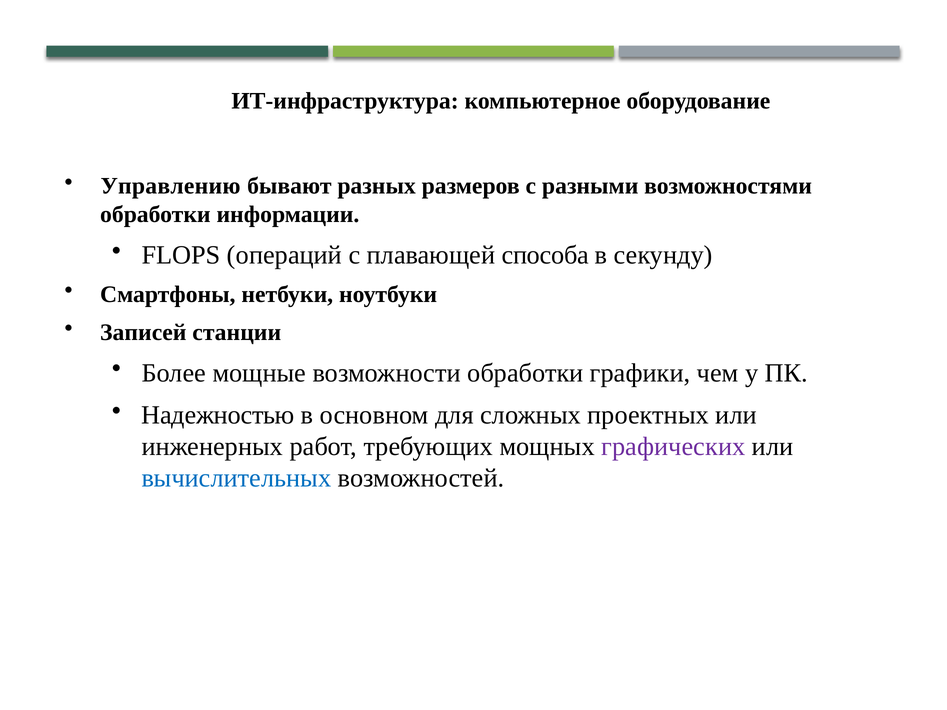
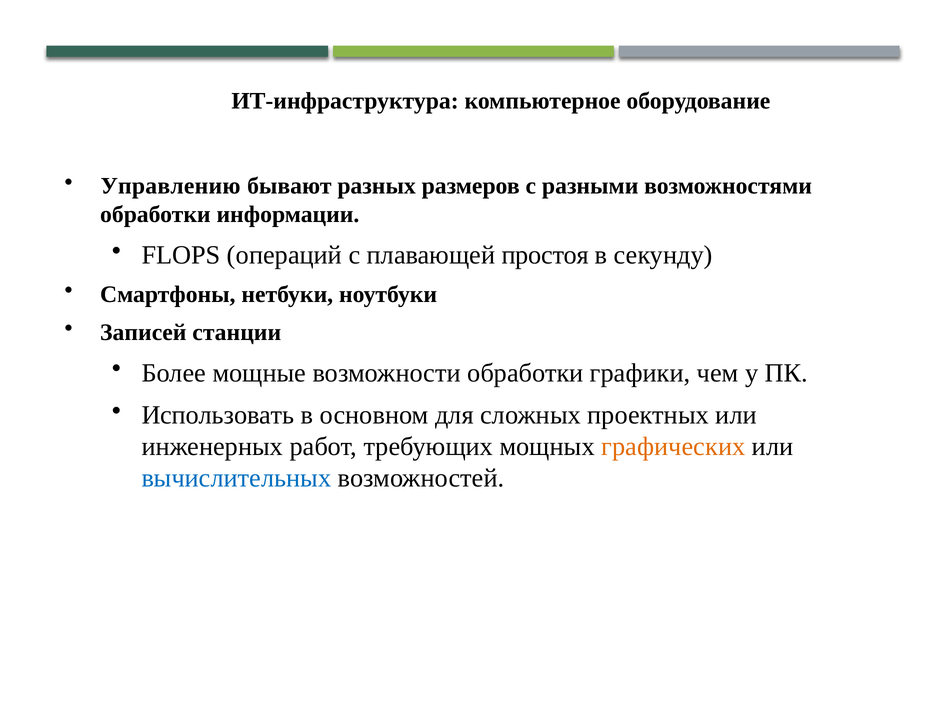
способа: способа -> простоя (545, 255)
Надежностью: Надежностью -> Использовать (218, 415)
графических colour: purple -> orange (673, 447)
